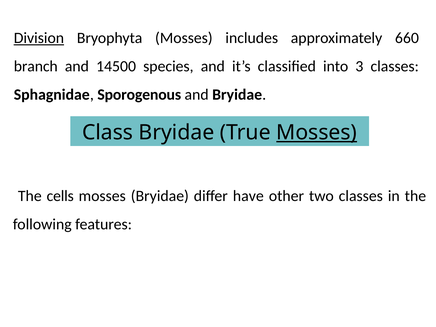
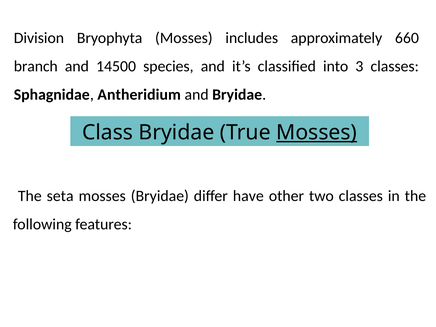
Division underline: present -> none (39, 38)
Sporogenous: Sporogenous -> Antheridium (139, 95)
cells: cells -> seta (60, 196)
